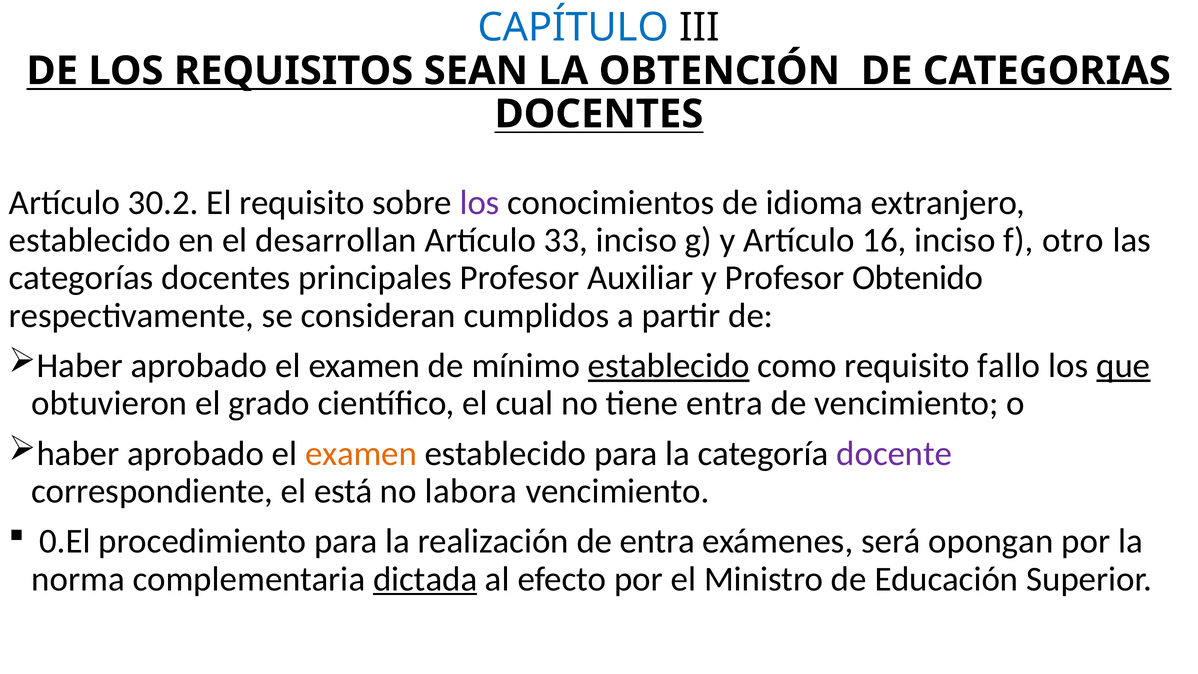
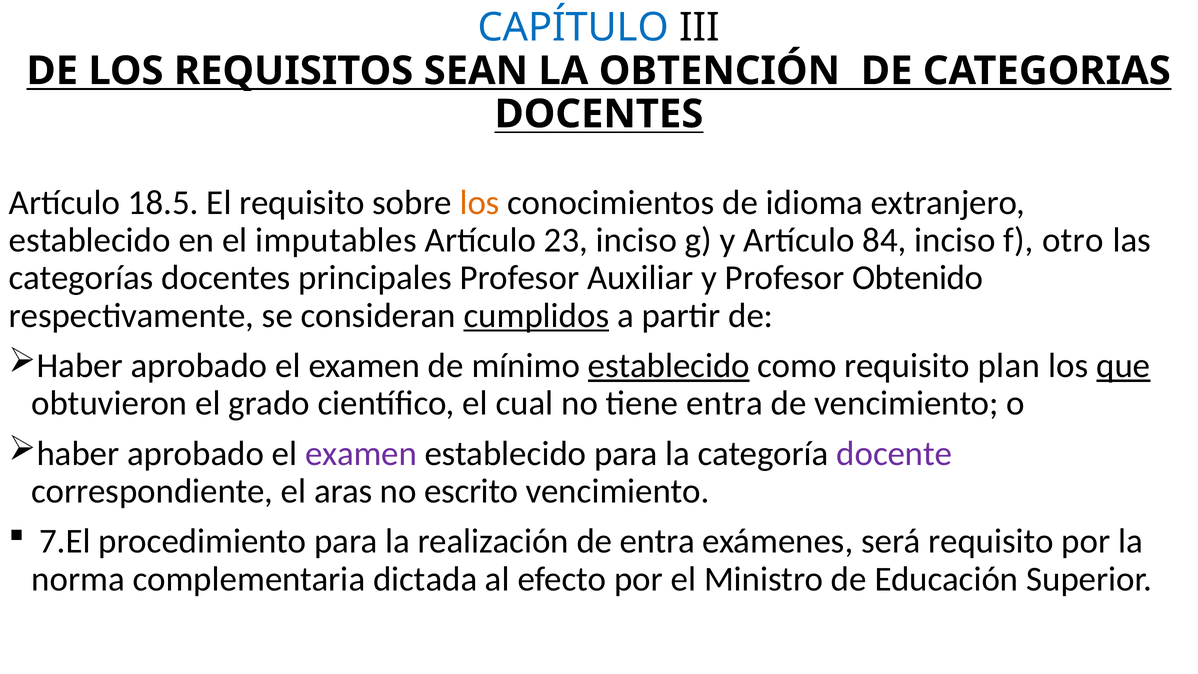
30.2: 30.2 -> 18.5 (163, 202)
los colour: purple -> orange (480, 202)
desarrollan: desarrollan -> imputables (336, 240)
33: 33 -> 23 (566, 240)
16: 16 -> 84 (884, 240)
cumplidos underline: none -> present (536, 315)
fallo: fallo -> plan (1009, 366)
examen colour: orange -> purple (361, 453)
está: está -> aras (343, 491)
labora: labora -> escrito (471, 491)
0.El: 0.El -> 7.El (65, 541)
será opongan: opongan -> requisito (991, 541)
dictada underline: present -> none (425, 579)
